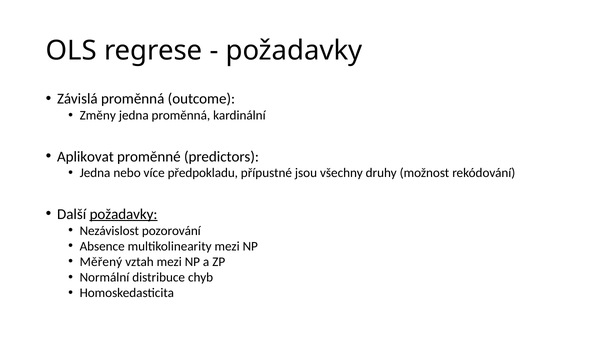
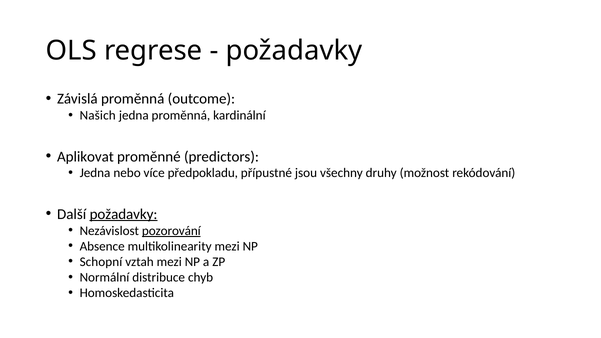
Změny: Změny -> Našich (98, 116)
pozorování underline: none -> present (171, 231)
Měřený: Měřený -> Schopní (101, 262)
